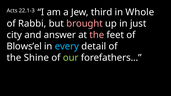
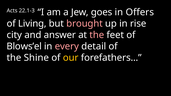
third: third -> goes (102, 12)
Whole: Whole -> Offers (140, 12)
Rabbi: Rabbi -> Living (32, 24)
just: just -> rise (138, 24)
every colour: light blue -> pink (67, 46)
our colour: light green -> yellow (71, 58)
